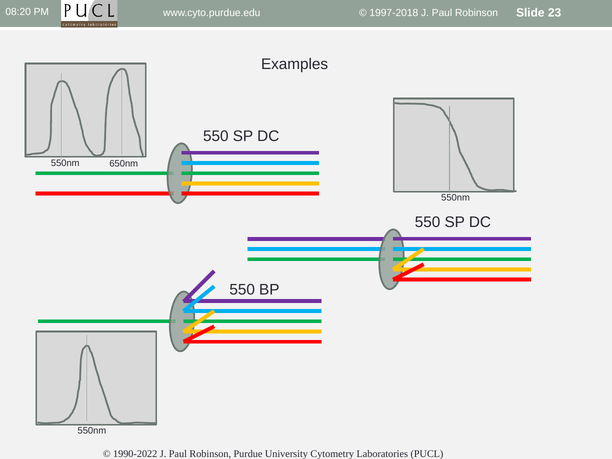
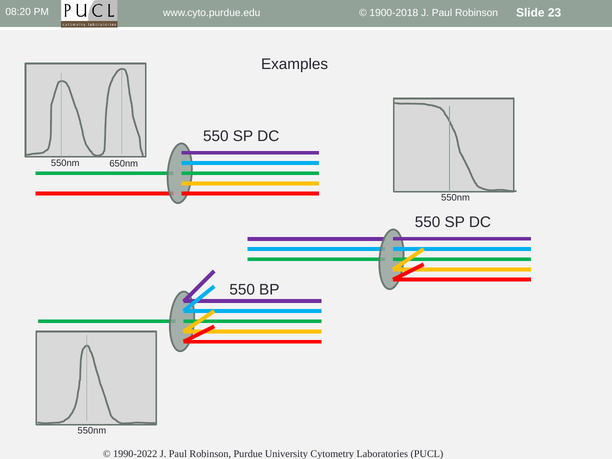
1997-2018: 1997-2018 -> 1900-2018 (394, 13)
